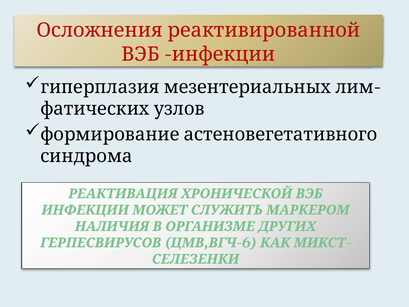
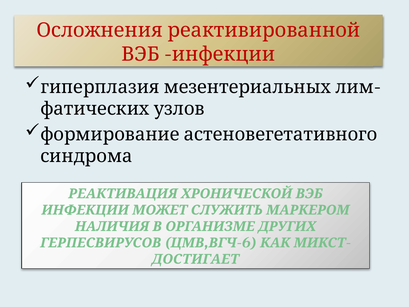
СЕЛЕЗЕНКИ: СЕЛЕЗЕНКИ -> ДОСТИГАЕТ (196, 259)
